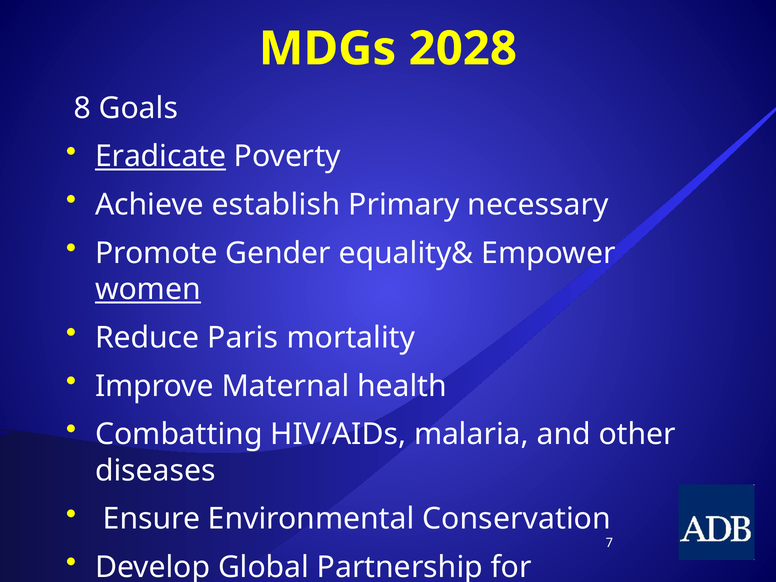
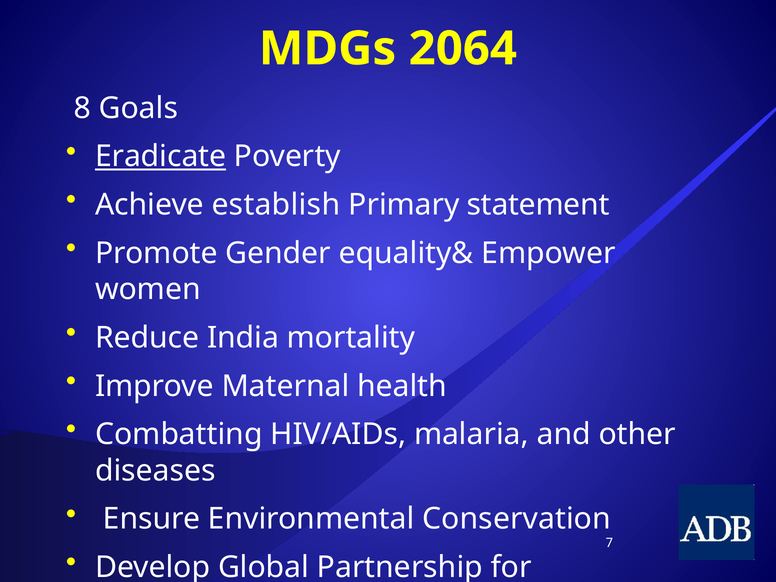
2028: 2028 -> 2064 (463, 49)
necessary: necessary -> statement (538, 205)
women underline: present -> none (148, 289)
Paris: Paris -> India (243, 338)
